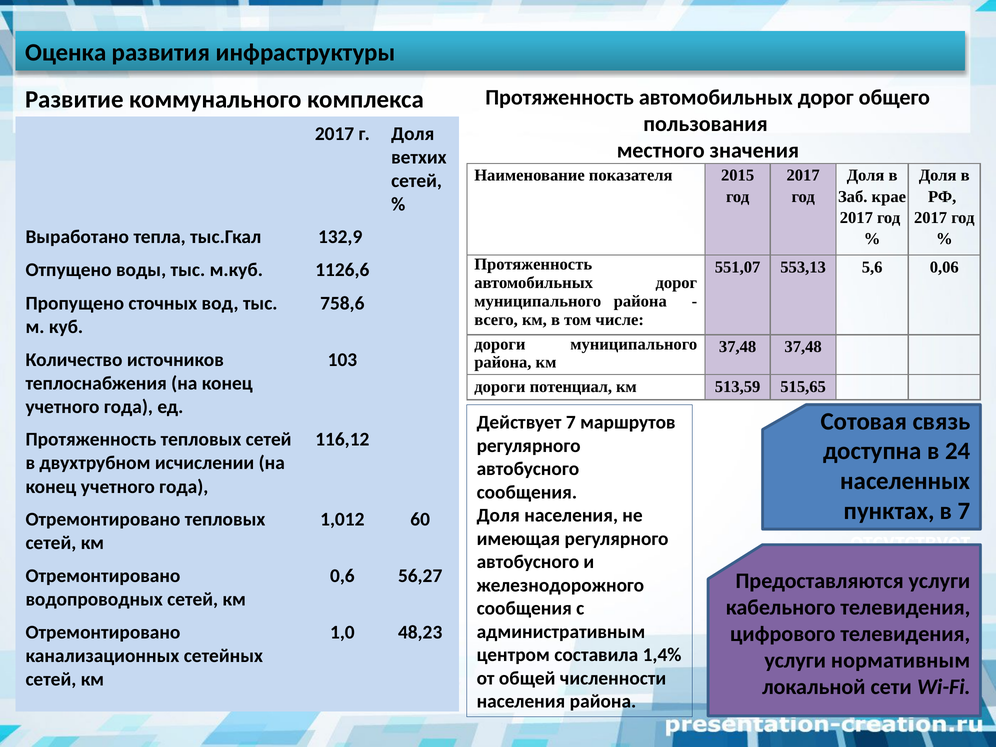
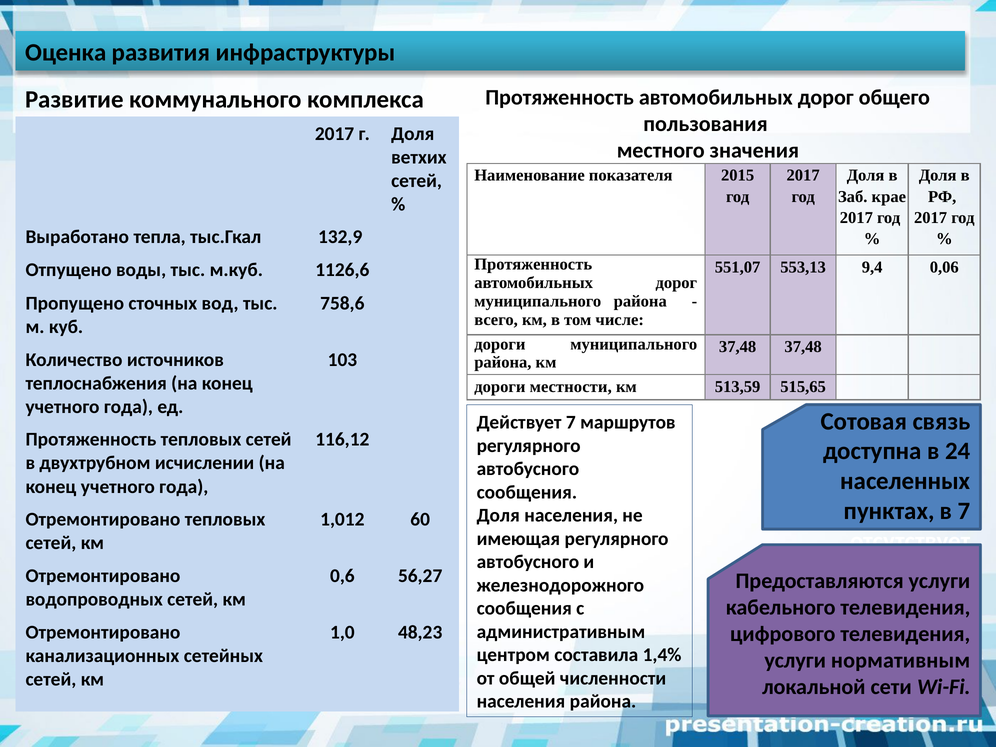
5,6: 5,6 -> 9,4 (872, 267)
потенциал: потенциал -> местности (571, 387)
